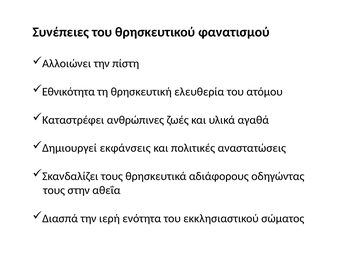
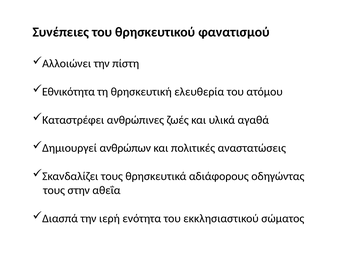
εκφάνσεις: εκφάνσεις -> ανθρώπων (125, 148)
